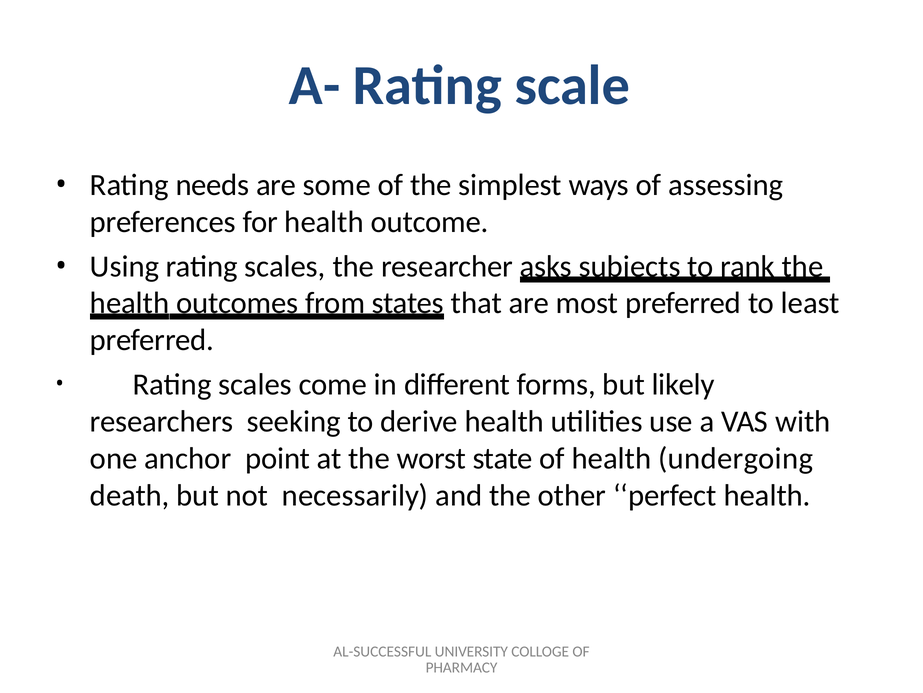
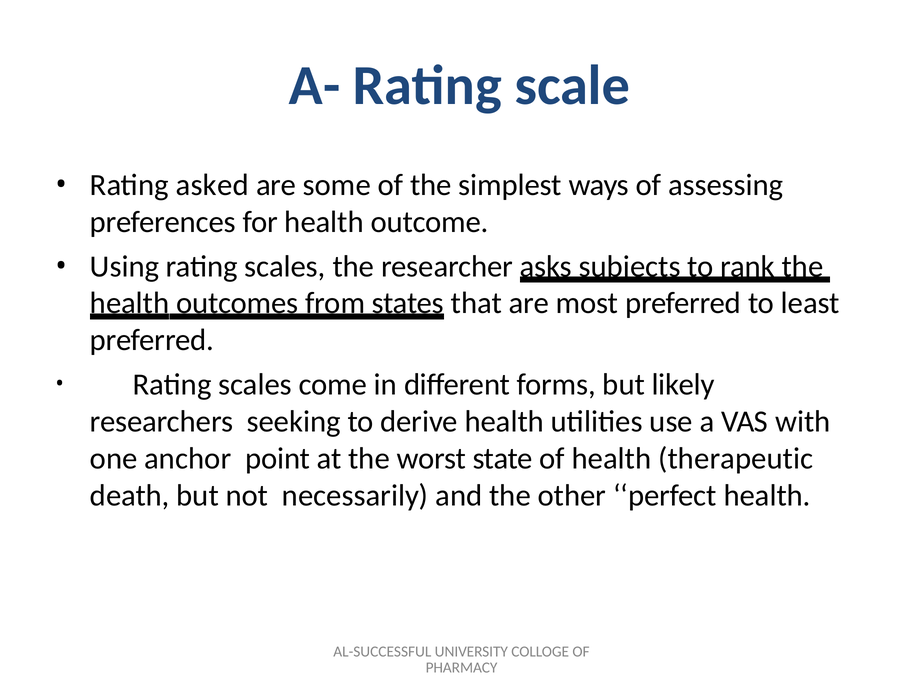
needs: needs -> asked (212, 185)
undergoing: undergoing -> therapeutic (736, 458)
